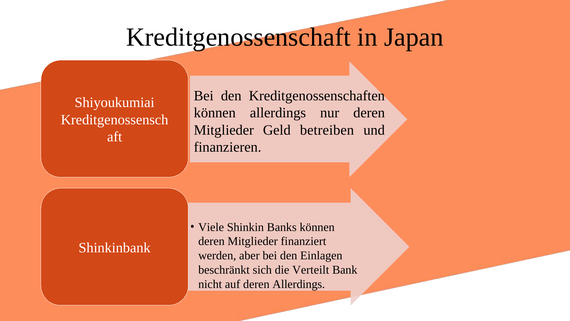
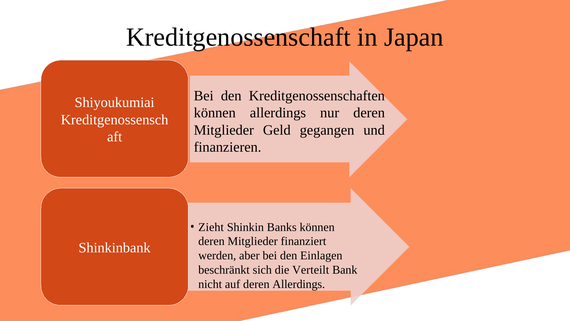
betreiben: betreiben -> gegangen (327, 130)
Viele: Viele -> Zieht (211, 227)
